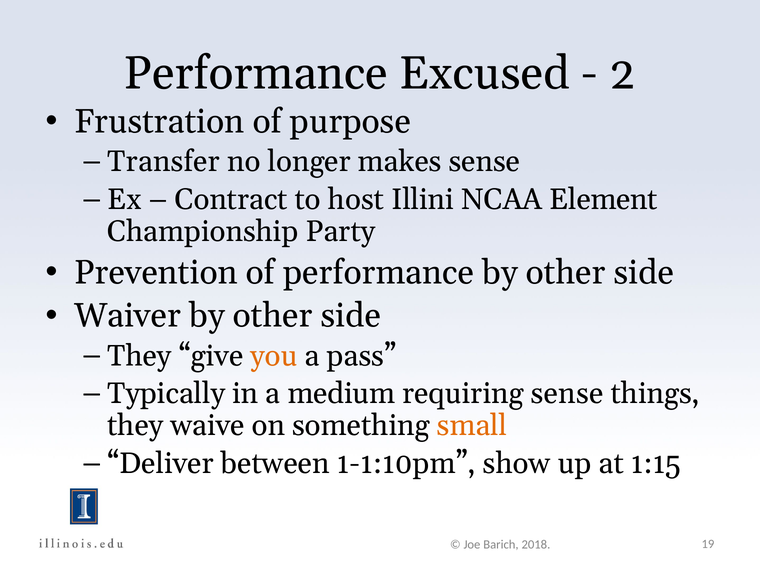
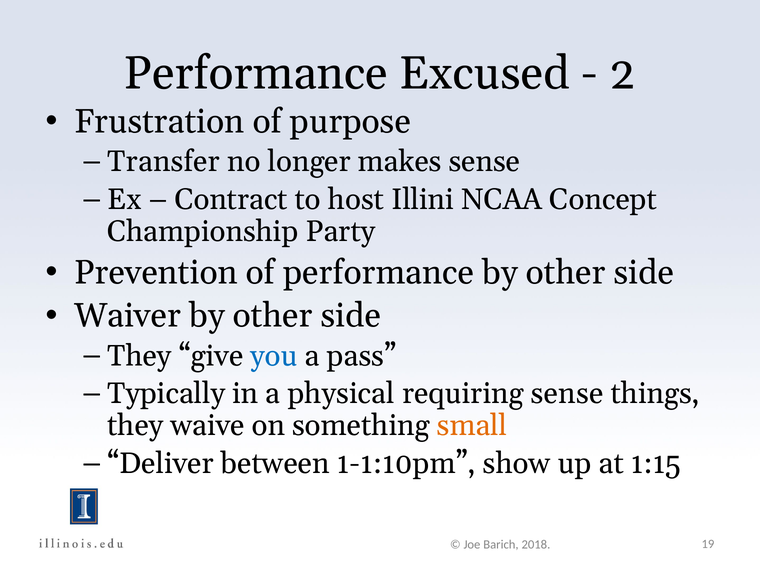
Element: Element -> Concept (603, 200)
you colour: orange -> blue (274, 356)
medium: medium -> physical (341, 394)
